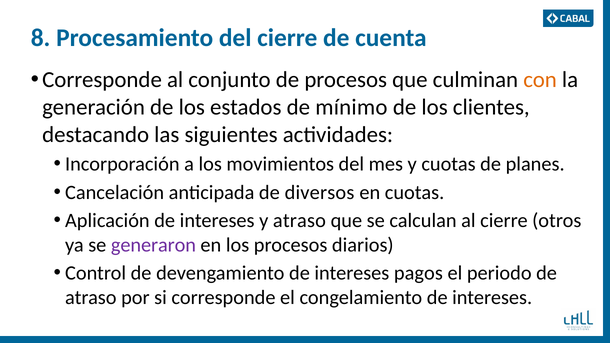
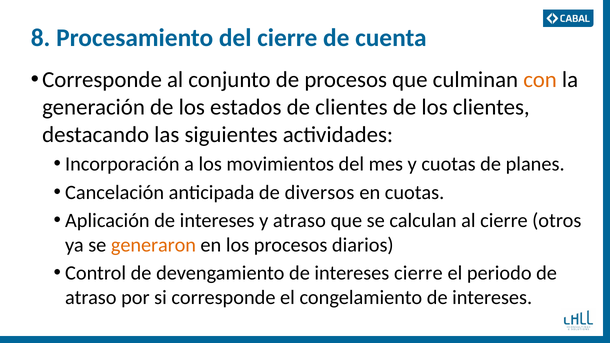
de mínimo: mínimo -> clientes (351, 107)
generaron colour: purple -> orange (153, 245)
intereses pagos: pagos -> cierre (418, 273)
